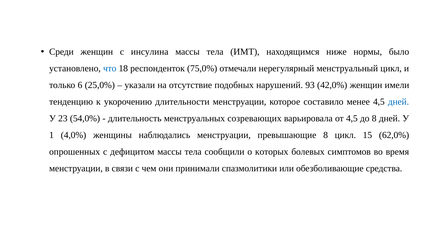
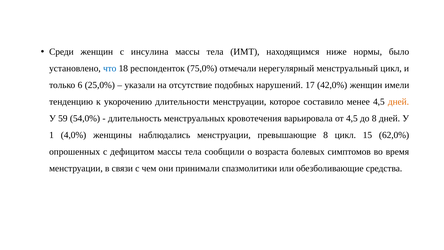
93: 93 -> 17 (310, 85)
дней colour: blue -> orange (398, 102)
23: 23 -> 59 (63, 118)
созревающих: созревающих -> кровотечения (255, 118)
которых: которых -> возраста (272, 152)
